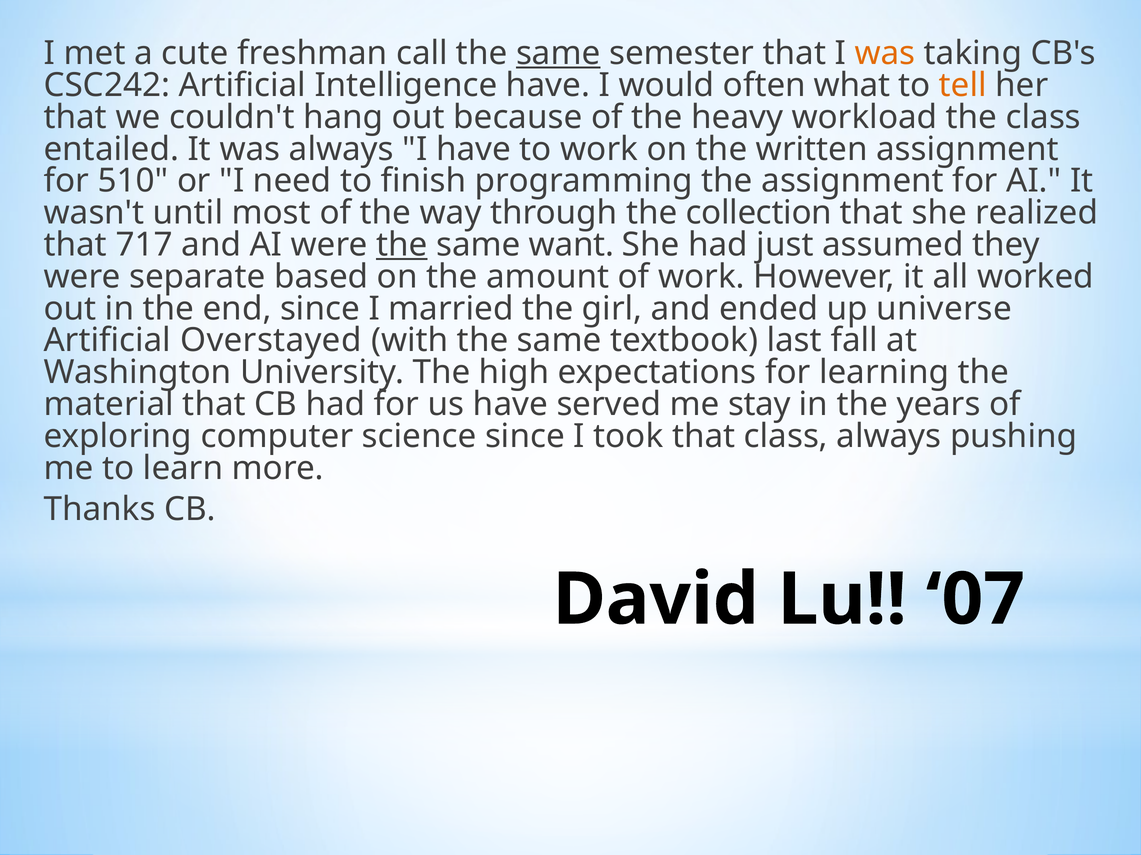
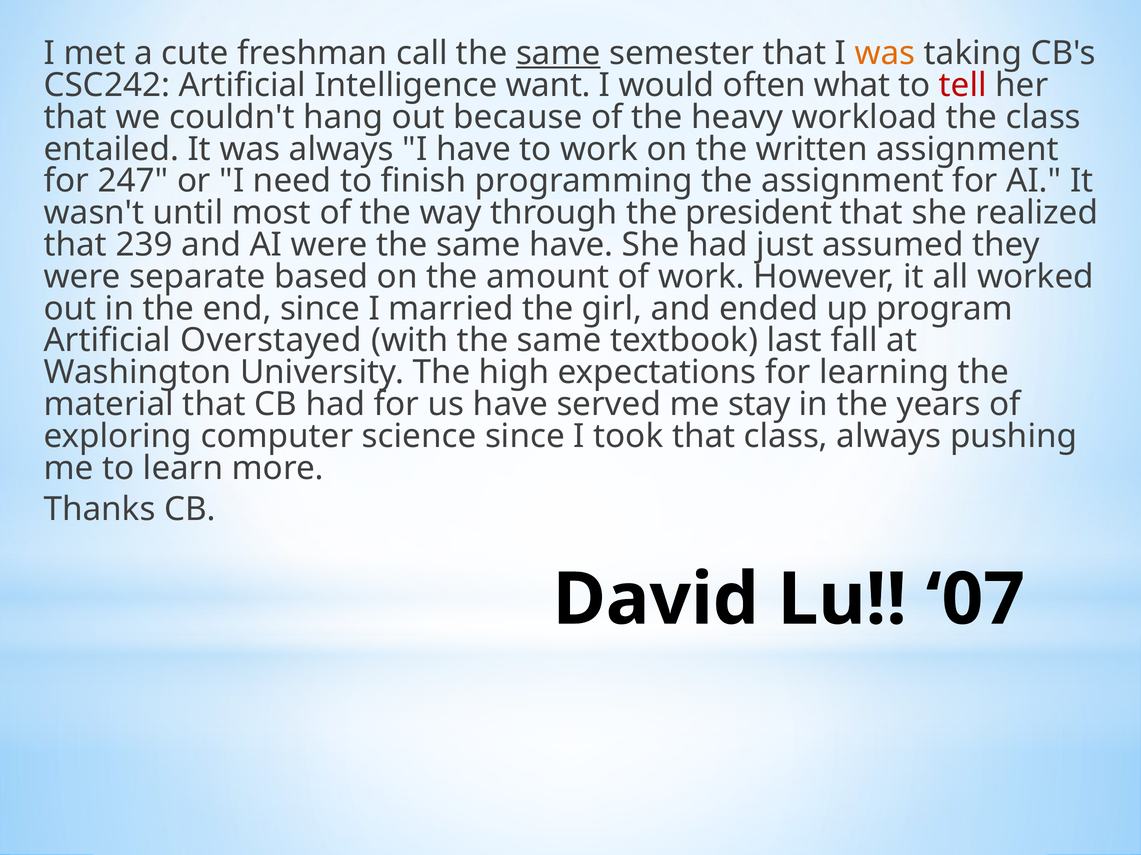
Intelligence have: have -> want (548, 85)
tell colour: orange -> red (963, 85)
510: 510 -> 247 (133, 181)
collection: collection -> president (759, 213)
717: 717 -> 239 (144, 245)
the underline: present -> none (402, 245)
same want: want -> have (571, 245)
universe: universe -> program (944, 309)
